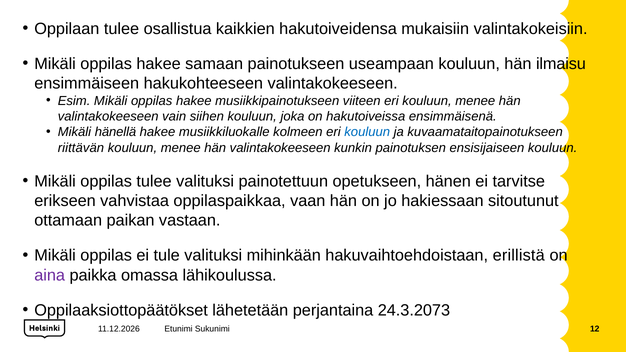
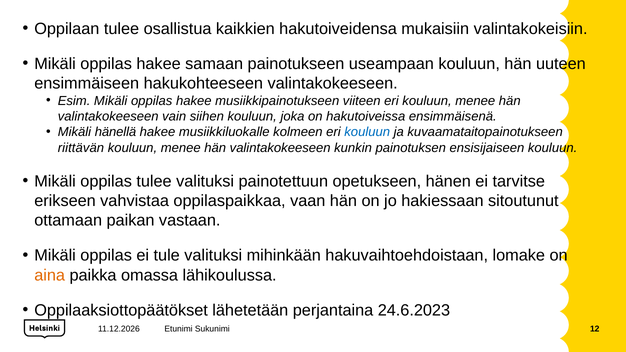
ilmaisu: ilmaisu -> uuteen (561, 64)
erillistä: erillistä -> lomake (519, 256)
aina colour: purple -> orange (50, 275)
24.3.2073: 24.3.2073 -> 24.6.2023 (414, 310)
